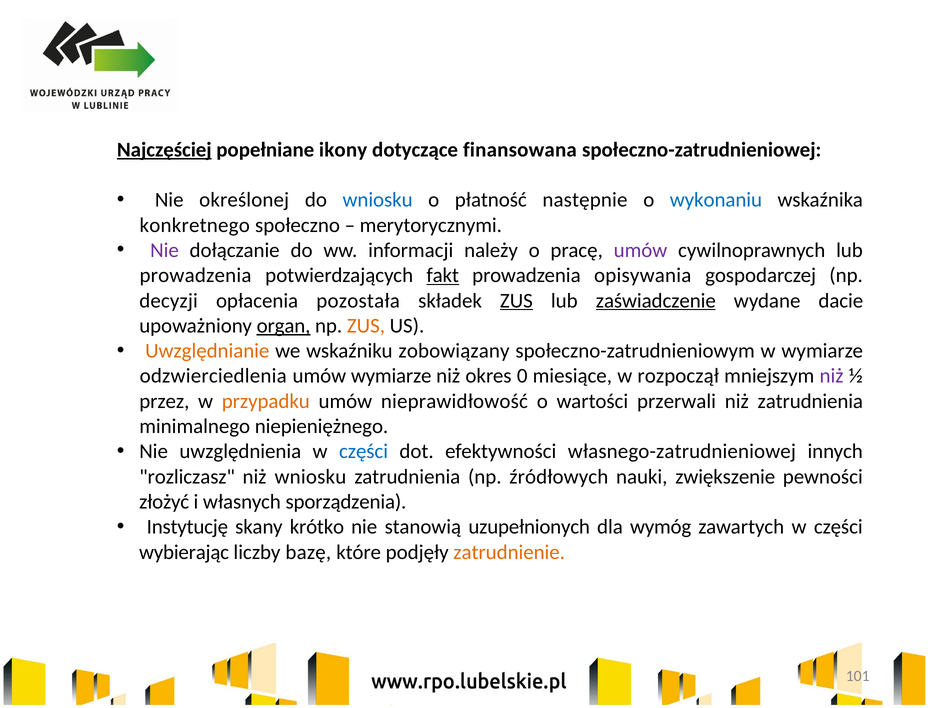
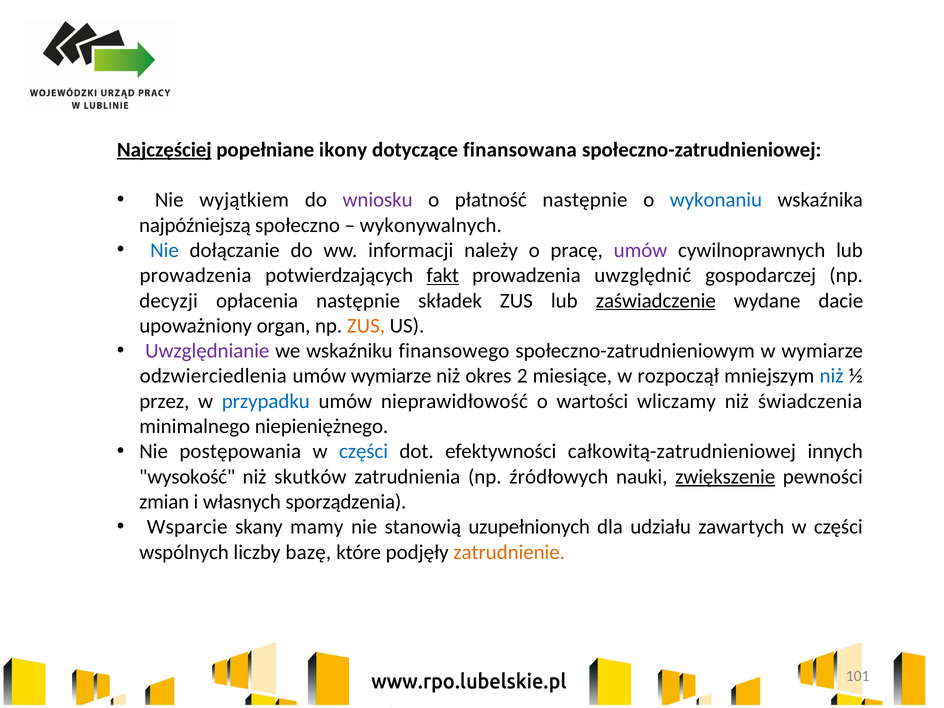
określonej: określonej -> wyjątkiem (244, 200)
wniosku colour: blue -> purple (378, 200)
konkretnego: konkretnego -> najpóźniejszą (195, 225)
merytorycznymi: merytorycznymi -> wykonywalnych (431, 225)
Nie colour: purple -> blue (165, 250)
opisywania: opisywania -> uwzględnić (643, 275)
opłacenia pozostała: pozostała -> następnie (358, 301)
ZUS underline: present -> none (516, 301)
organ underline: present -> none (284, 326)
Uwzględnianie colour: orange -> purple (207, 351)
zobowiązany: zobowiązany -> finansowego (454, 351)
0: 0 -> 2 (522, 376)
niż colour: purple -> blue (832, 376)
przypadku colour: orange -> blue (266, 401)
przerwali: przerwali -> wliczamy (676, 401)
niż zatrudnienia: zatrudnienia -> świadczenia (810, 401)
uwzględnienia: uwzględnienia -> postępowania (240, 452)
własnego-zatrudnieniowej: własnego-zatrudnieniowej -> całkowitą-zatrudnieniowej (682, 452)
rozliczasz: rozliczasz -> wysokość (187, 477)
niż wniosku: wniosku -> skutków (310, 477)
zwiększenie underline: none -> present (725, 477)
złożyć: złożyć -> zmian (164, 502)
Instytucję: Instytucję -> Wsparcie (187, 527)
krótko: krótko -> mamy (317, 527)
wymóg: wymóg -> udziału (661, 527)
wybierając: wybierając -> wspólnych (184, 552)
